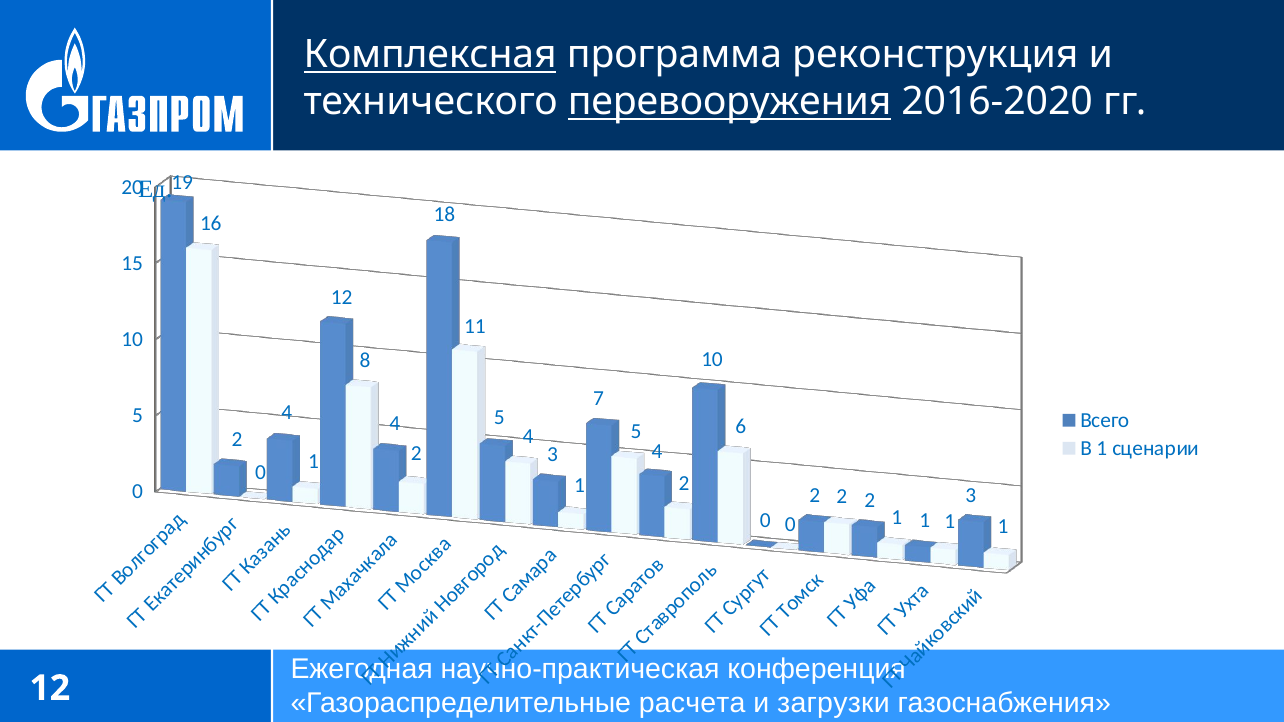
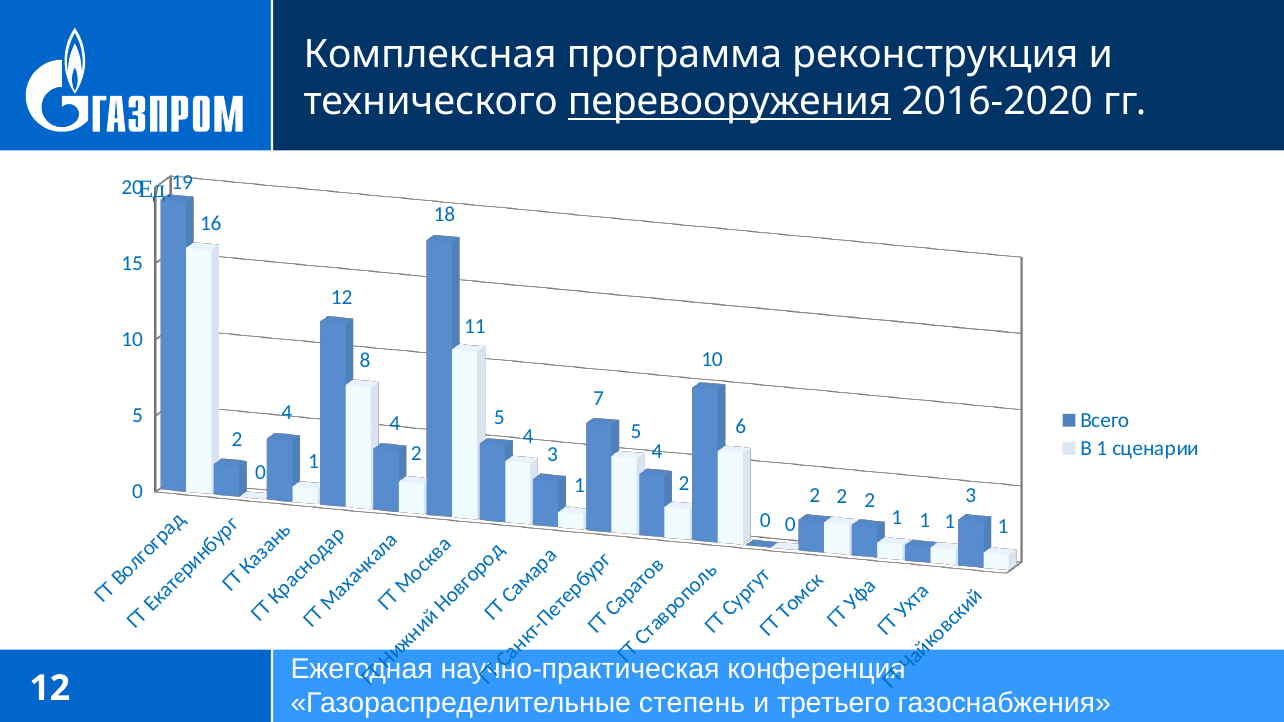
Комплексная underline: present -> none (430, 55)
расчета: расчета -> степень (692, 704)
загрузки: загрузки -> третьего (834, 704)
